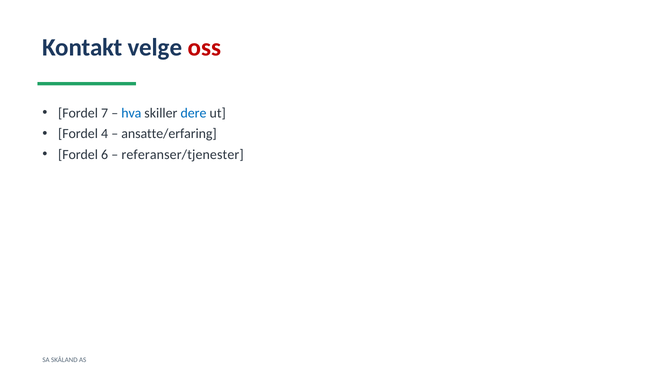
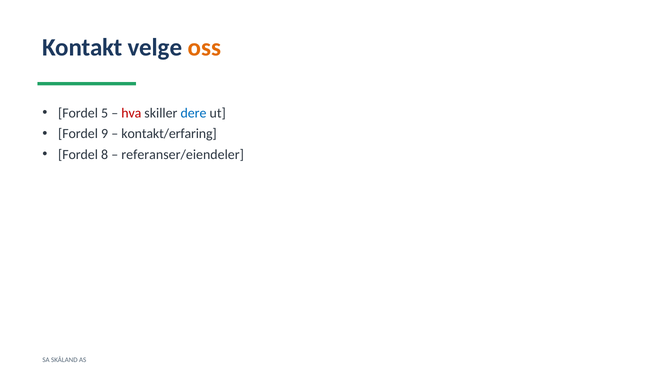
oss colour: red -> orange (204, 48)
7: 7 -> 5 (105, 113)
hva colour: blue -> red (131, 113)
4: 4 -> 9 (105, 134)
ansatte/erfaring: ansatte/erfaring -> kontakt/erfaring (169, 134)
6: 6 -> 8 (105, 155)
referanser/tjenester: referanser/tjenester -> referanser/eiendeler (183, 155)
